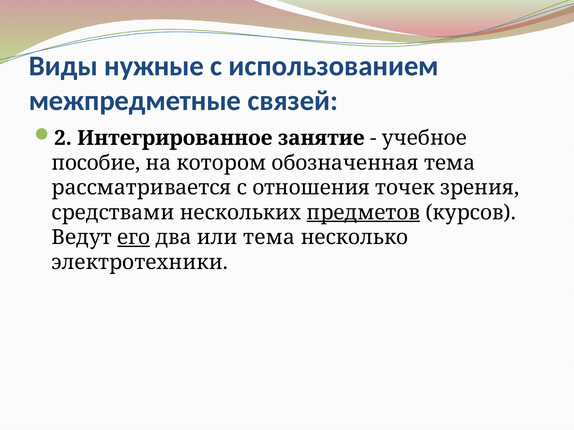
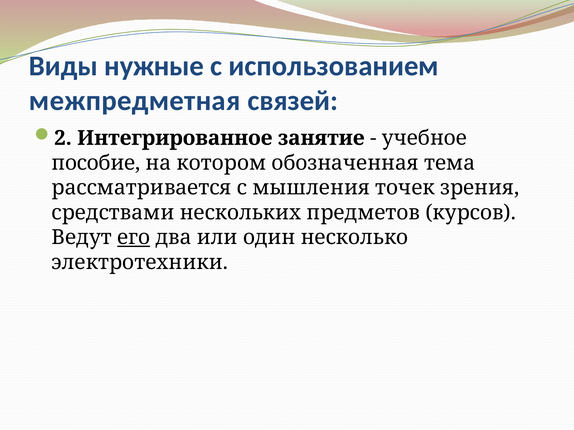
межпредметные: межпредметные -> межпредметная (135, 101)
отношения: отношения -> мышления (311, 188)
предметов underline: present -> none (363, 213)
или тема: тема -> один (269, 238)
